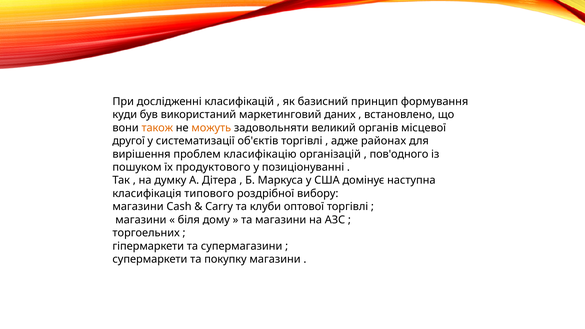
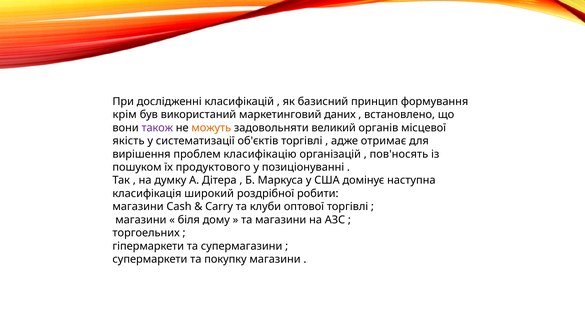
куди: куди -> крім (125, 115)
також colour: orange -> purple (157, 128)
другої: другої -> якість (129, 141)
районах: районах -> отримає (384, 141)
пов'одного: пов'одного -> пов'носять (399, 154)
типового: типового -> широкий (209, 194)
вибору: вибору -> робити (318, 194)
